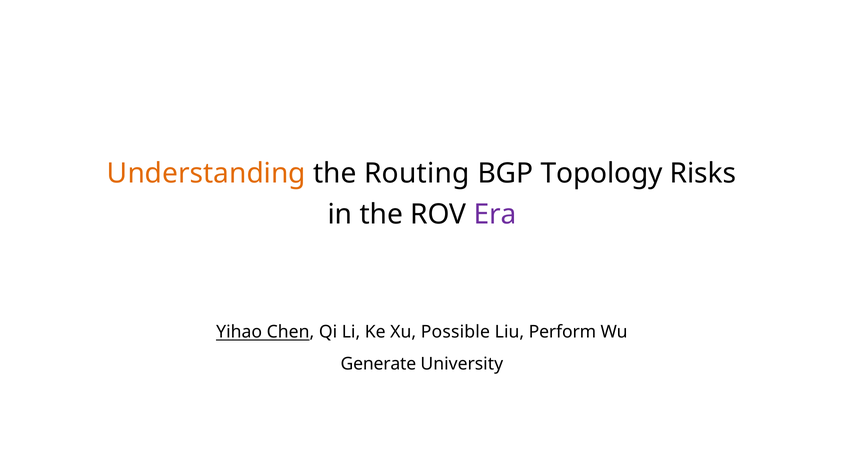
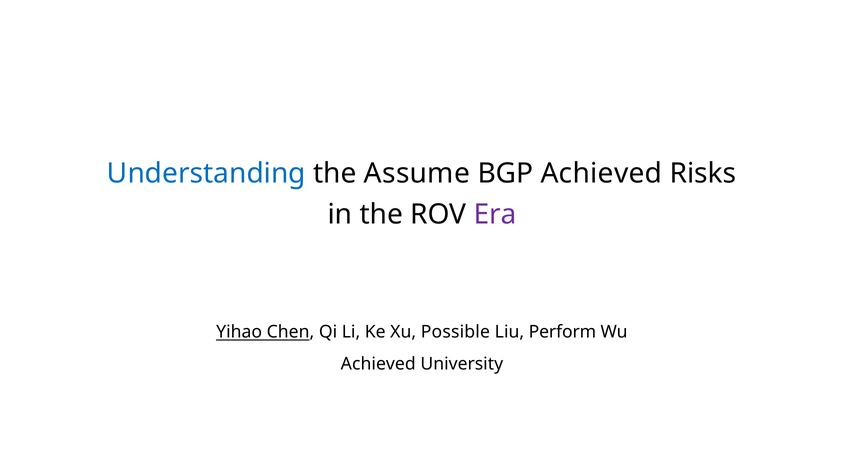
Understanding colour: orange -> blue (206, 174)
Routing: Routing -> Assume (417, 174)
BGP Topology: Topology -> Achieved (601, 174)
Generate: Generate -> Achieved (378, 364)
